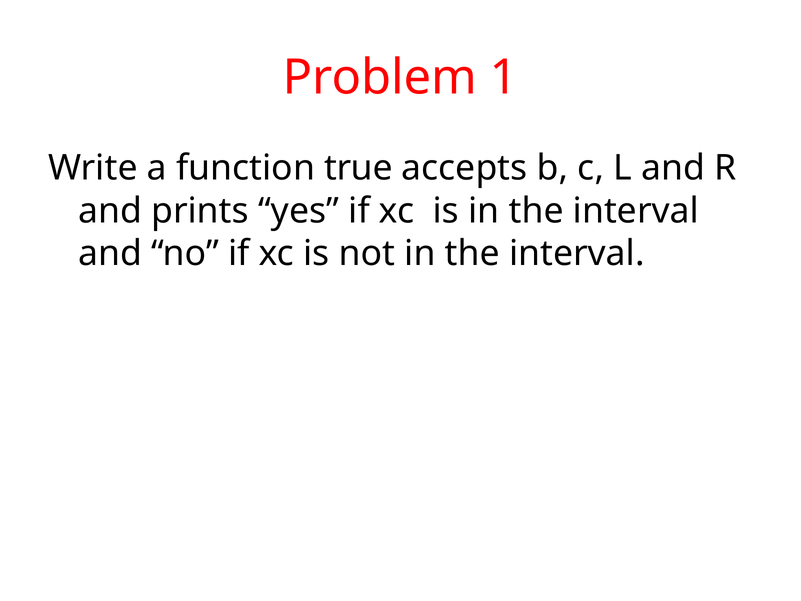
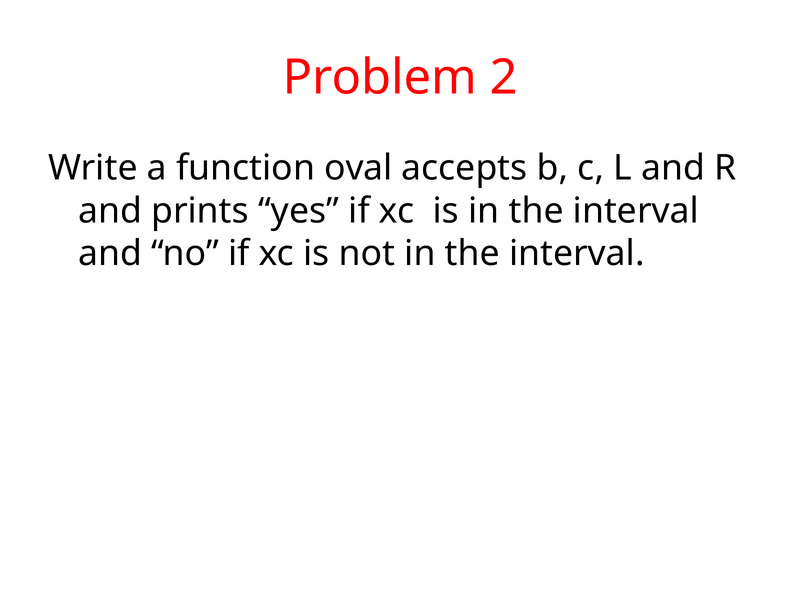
1: 1 -> 2 (504, 78)
true: true -> oval (358, 168)
